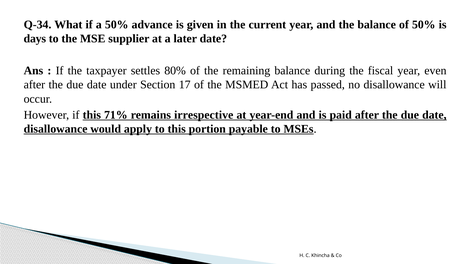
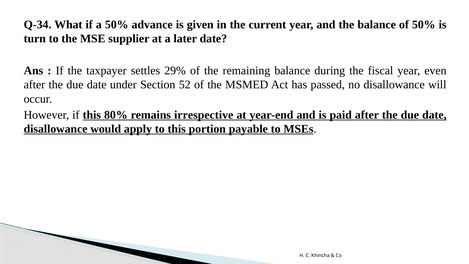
days: days -> turn (35, 39)
80%: 80% -> 29% (175, 71)
17: 17 -> 52 (185, 85)
71%: 71% -> 80% (116, 115)
